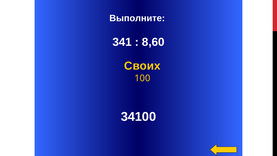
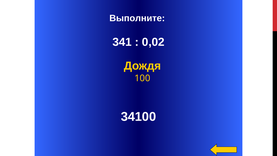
8,60: 8,60 -> 0,02 (153, 42)
Своих: Своих -> Дождя (142, 66)
